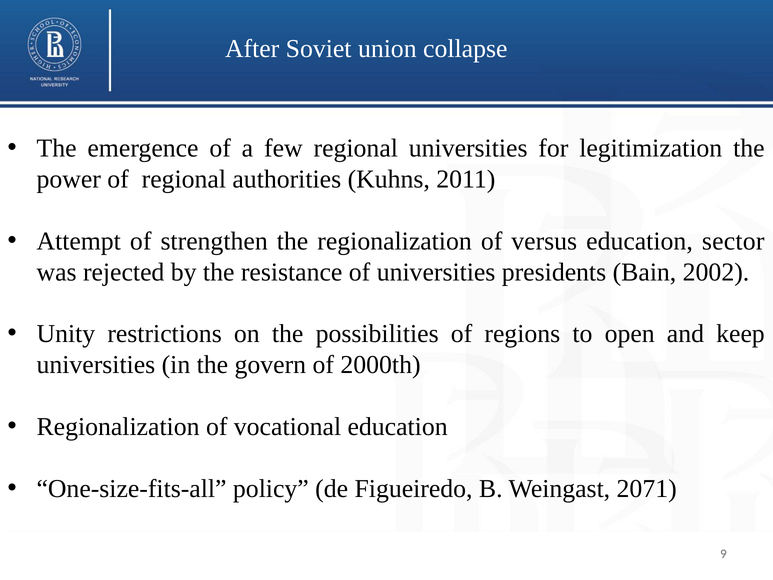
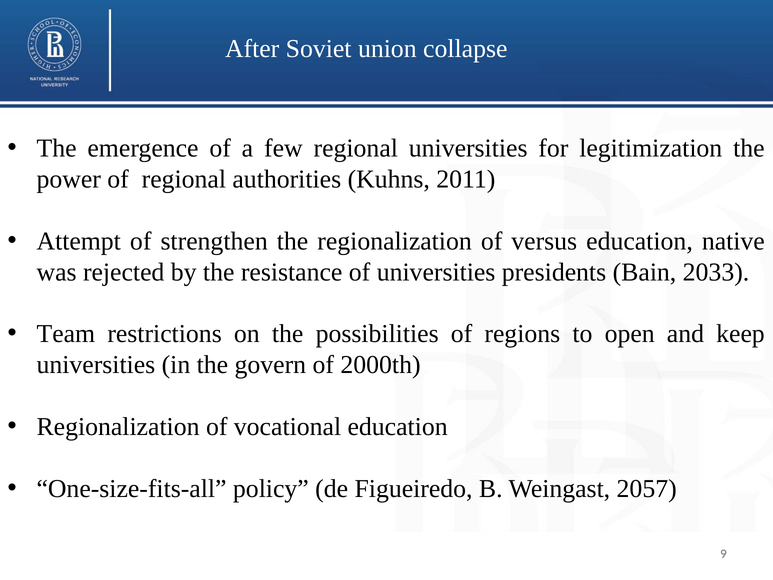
sector: sector -> native (733, 241)
2002: 2002 -> 2033 (716, 272)
Unity: Unity -> Team (66, 334)
2071: 2071 -> 2057 (647, 488)
